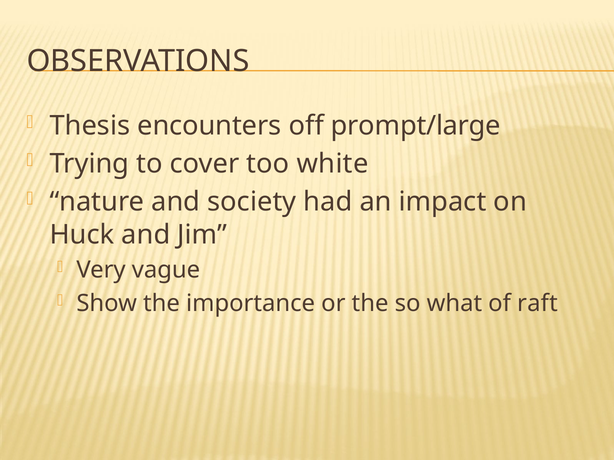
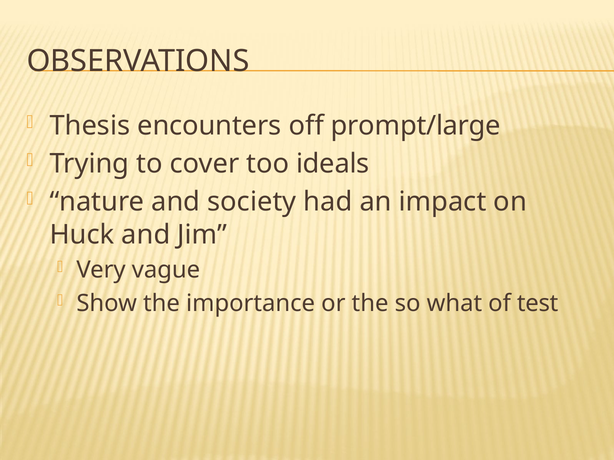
white: white -> ideals (333, 164)
raft: raft -> test (538, 304)
